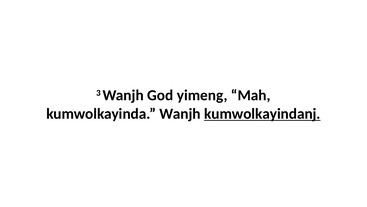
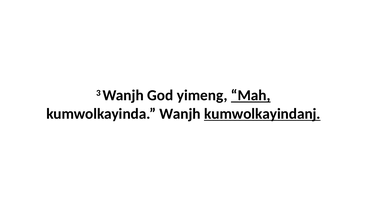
Mah underline: none -> present (251, 95)
